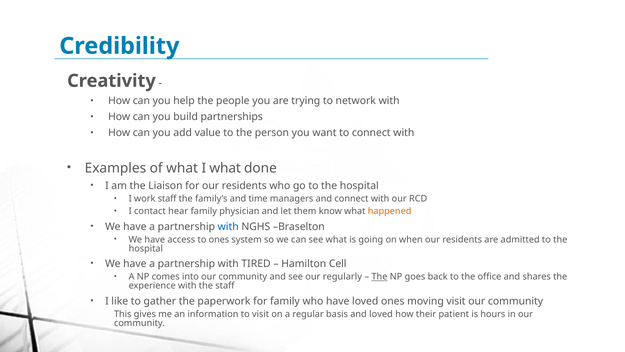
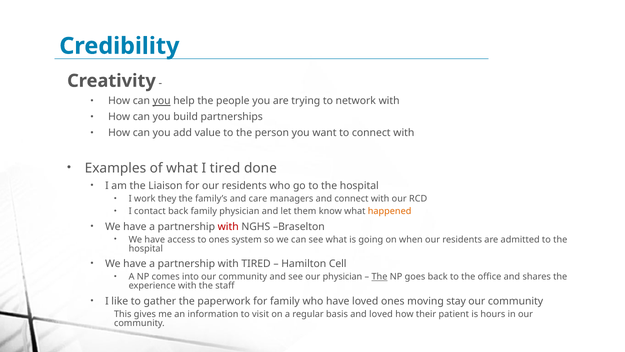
you underline: none -> present (162, 101)
I what: what -> tired (225, 168)
work staff: staff -> they (167, 199)
time: time -> care (258, 199)
contact hear: hear -> back (178, 211)
with colour: blue -> red (228, 226)
our regularly: regularly -> physician (342, 277)
moving visit: visit -> stay (456, 301)
